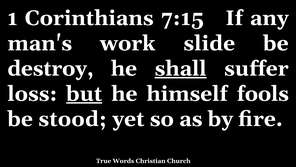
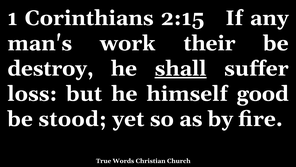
7:15: 7:15 -> 2:15 (182, 18)
slide: slide -> their (209, 43)
but underline: present -> none (84, 94)
fools: fools -> good (263, 94)
